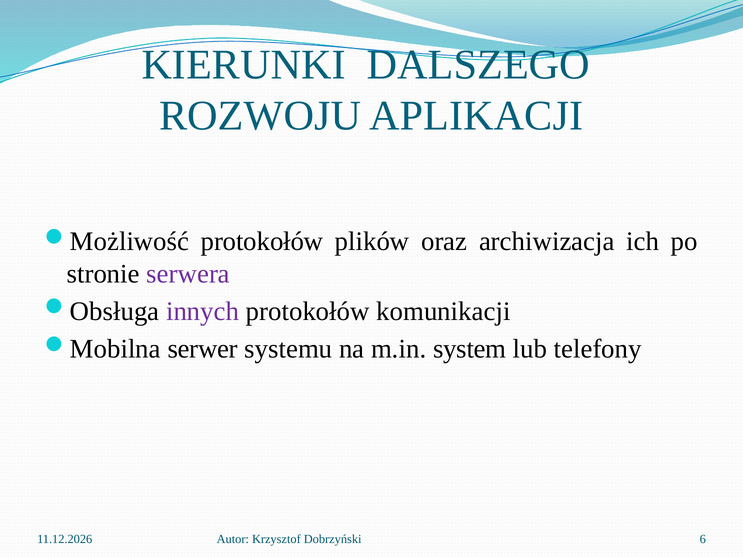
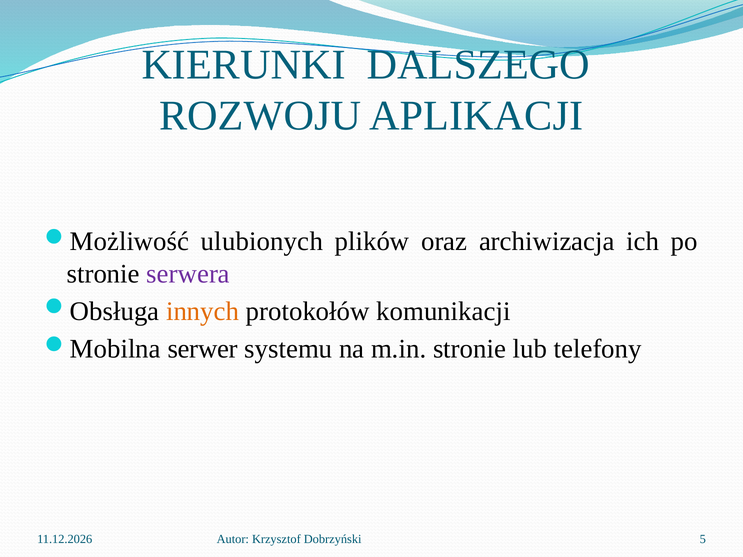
protokołów: protokołów -> ulubionych (262, 242)
innych colour: purple -> orange (203, 311)
m.in system: system -> stronie (470, 349)
6: 6 -> 5 (703, 540)
